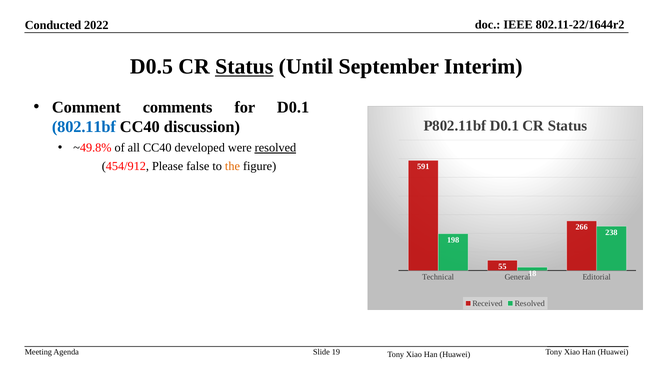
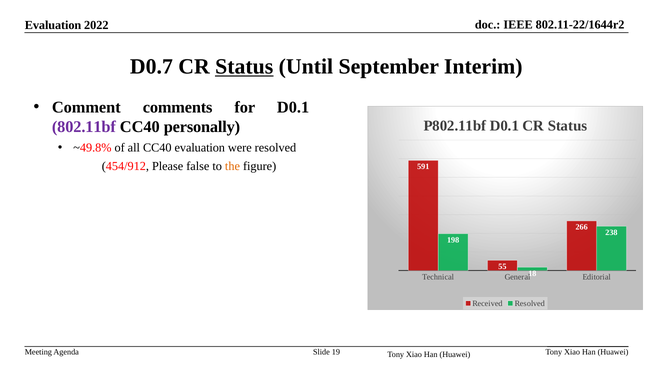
Conducted: Conducted -> Evaluation (53, 25)
D0.5: D0.5 -> D0.7 (151, 67)
802.11bf colour: blue -> purple (84, 127)
discussion: discussion -> personally (202, 127)
CC40 developed: developed -> evaluation (200, 148)
resolved underline: present -> none (275, 148)
